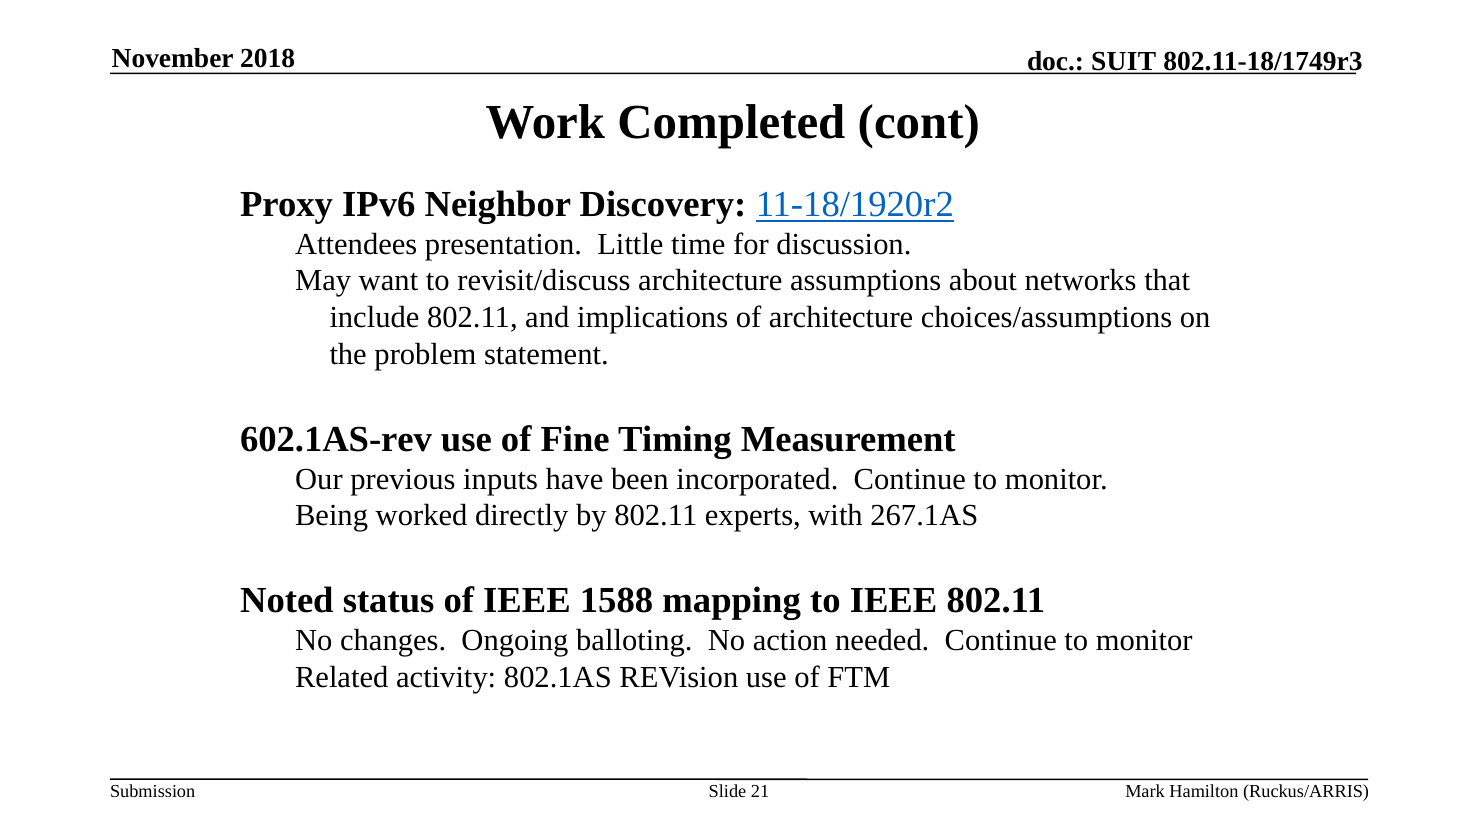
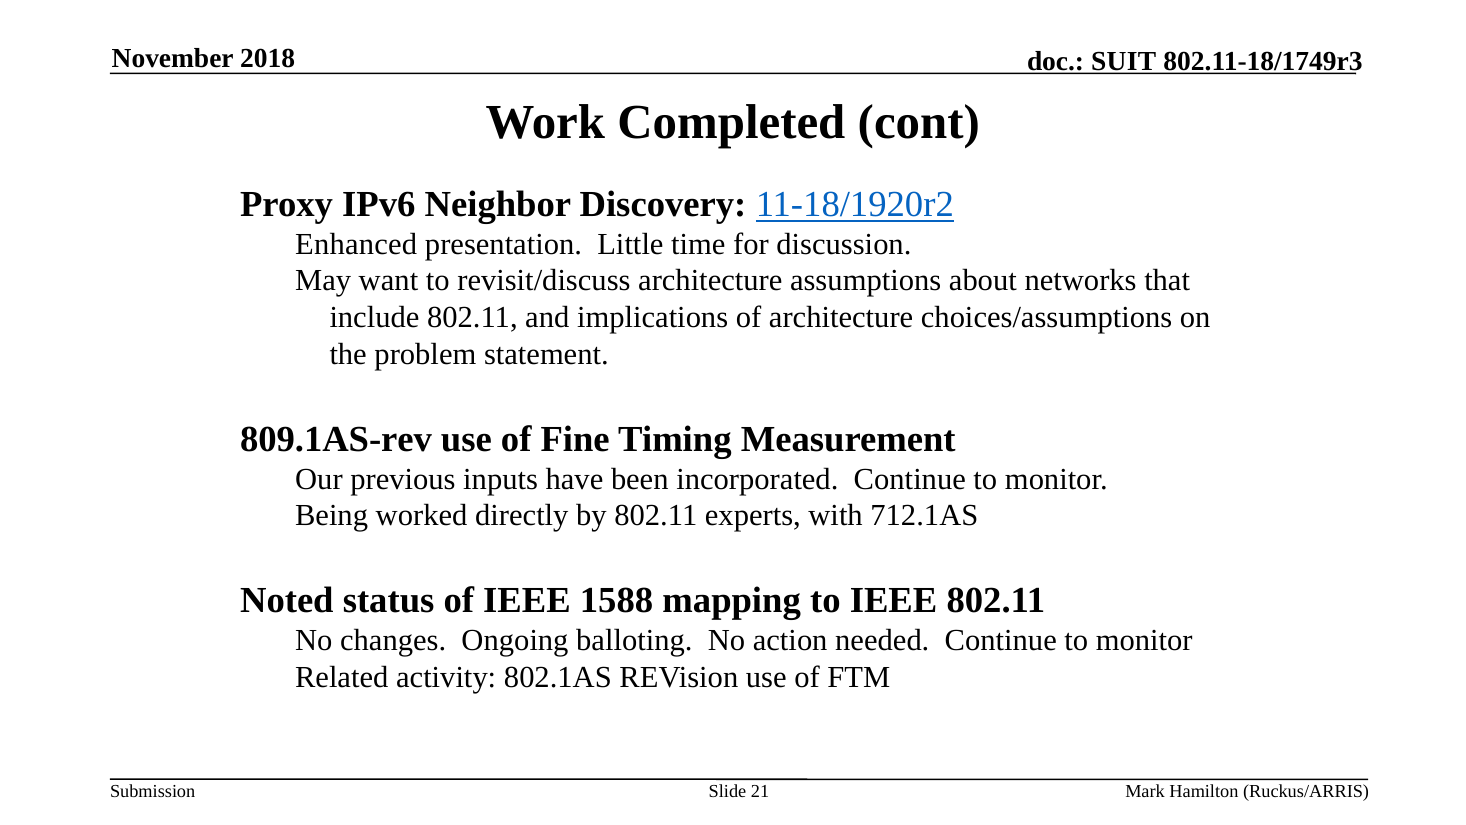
Attendees: Attendees -> Enhanced (356, 244)
602.1AS-rev: 602.1AS-rev -> 809.1AS-rev (336, 439)
267.1AS: 267.1AS -> 712.1AS (924, 515)
